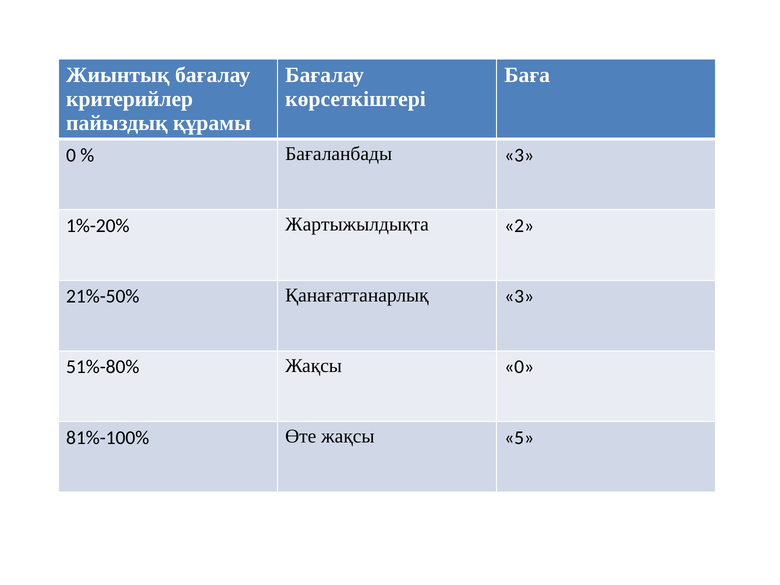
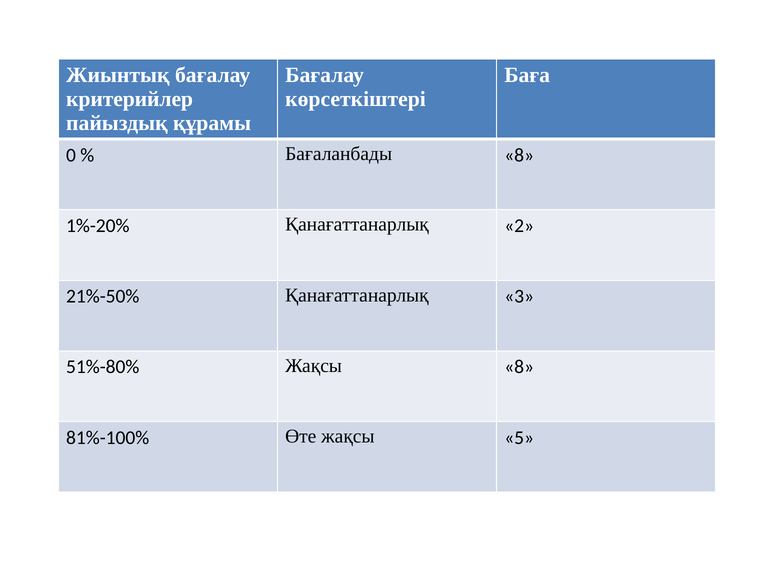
Бағаланбады 3: 3 -> 8 (519, 155)
1%-20% Жартыжылдықта: Жартыжылдықта -> Қанағаттанарлық (357, 225)
Жақсы 0: 0 -> 8 (519, 367)
